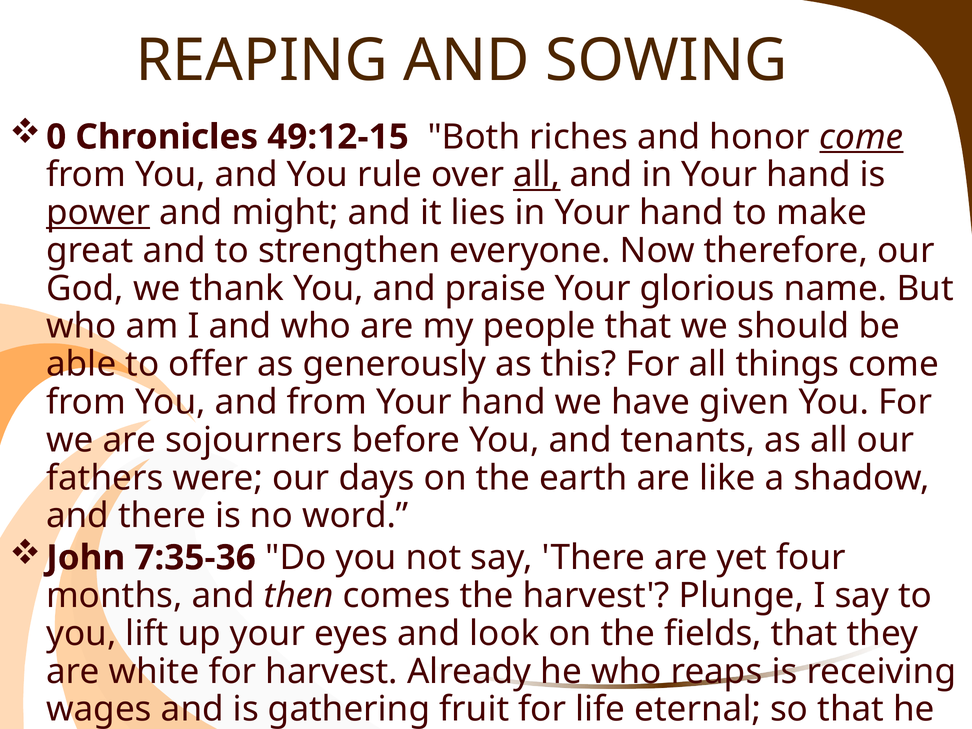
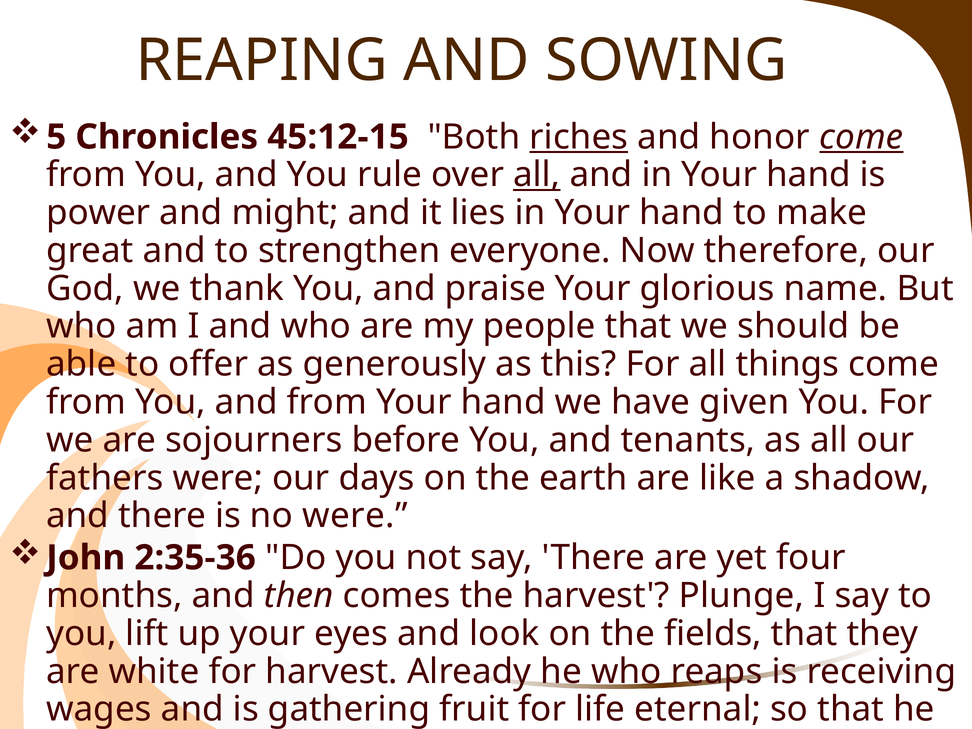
0: 0 -> 5 (56, 137)
49:12-15: 49:12-15 -> 45:12-15 (338, 137)
riches underline: none -> present (579, 137)
power underline: present -> none (98, 213)
no word: word -> were (355, 516)
7:35-36: 7:35-36 -> 2:35-36 (195, 558)
